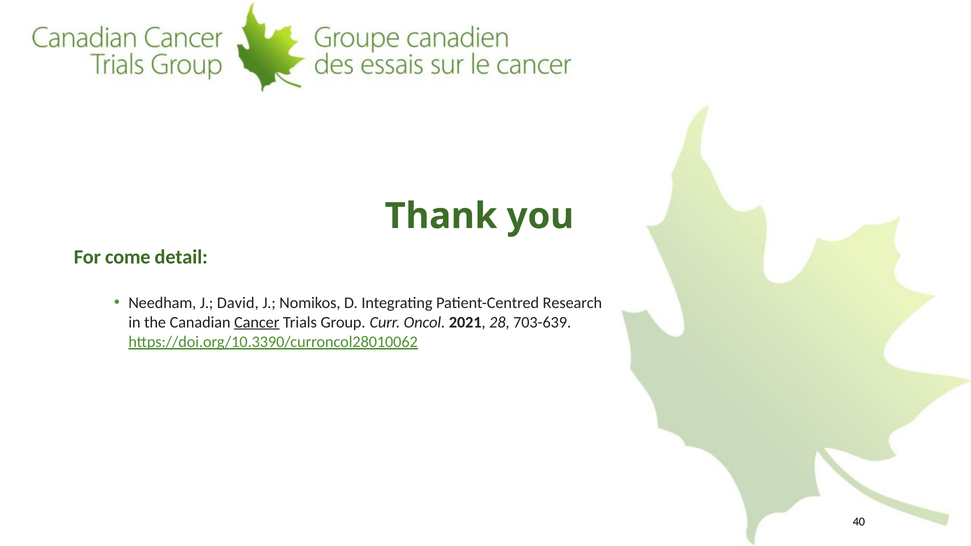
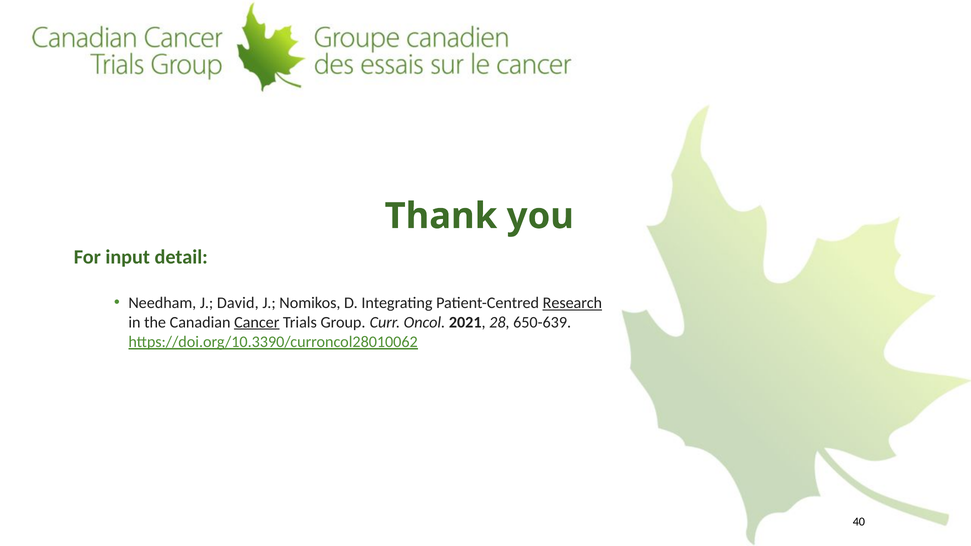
come: come -> input (128, 257)
Research underline: none -> present (572, 303)
703-639: 703-639 -> 650-639 (542, 322)
